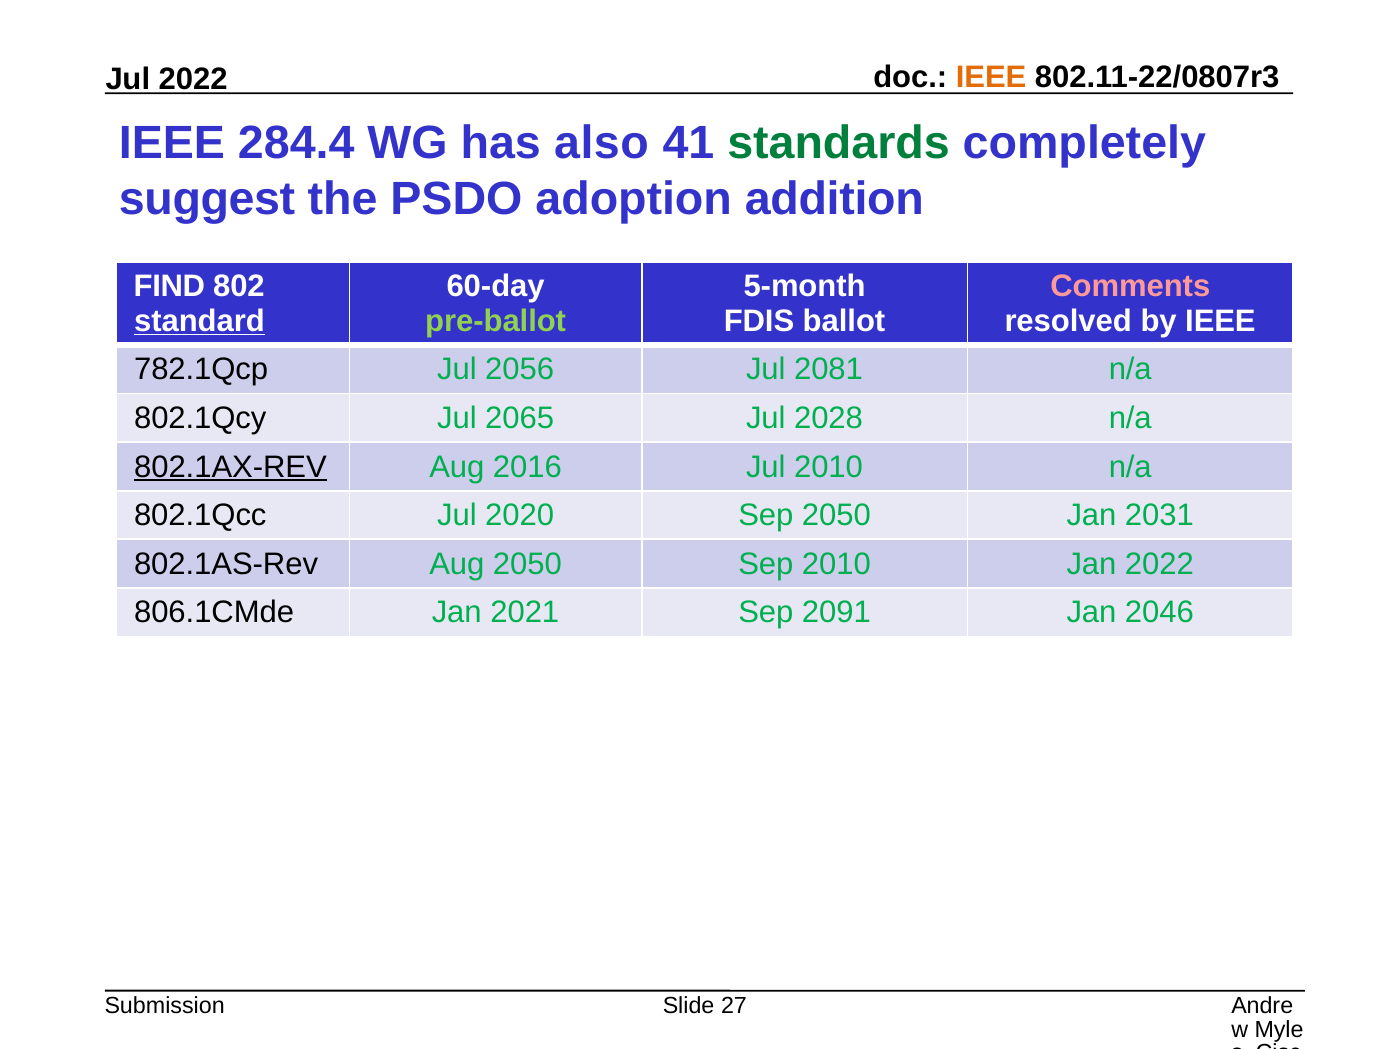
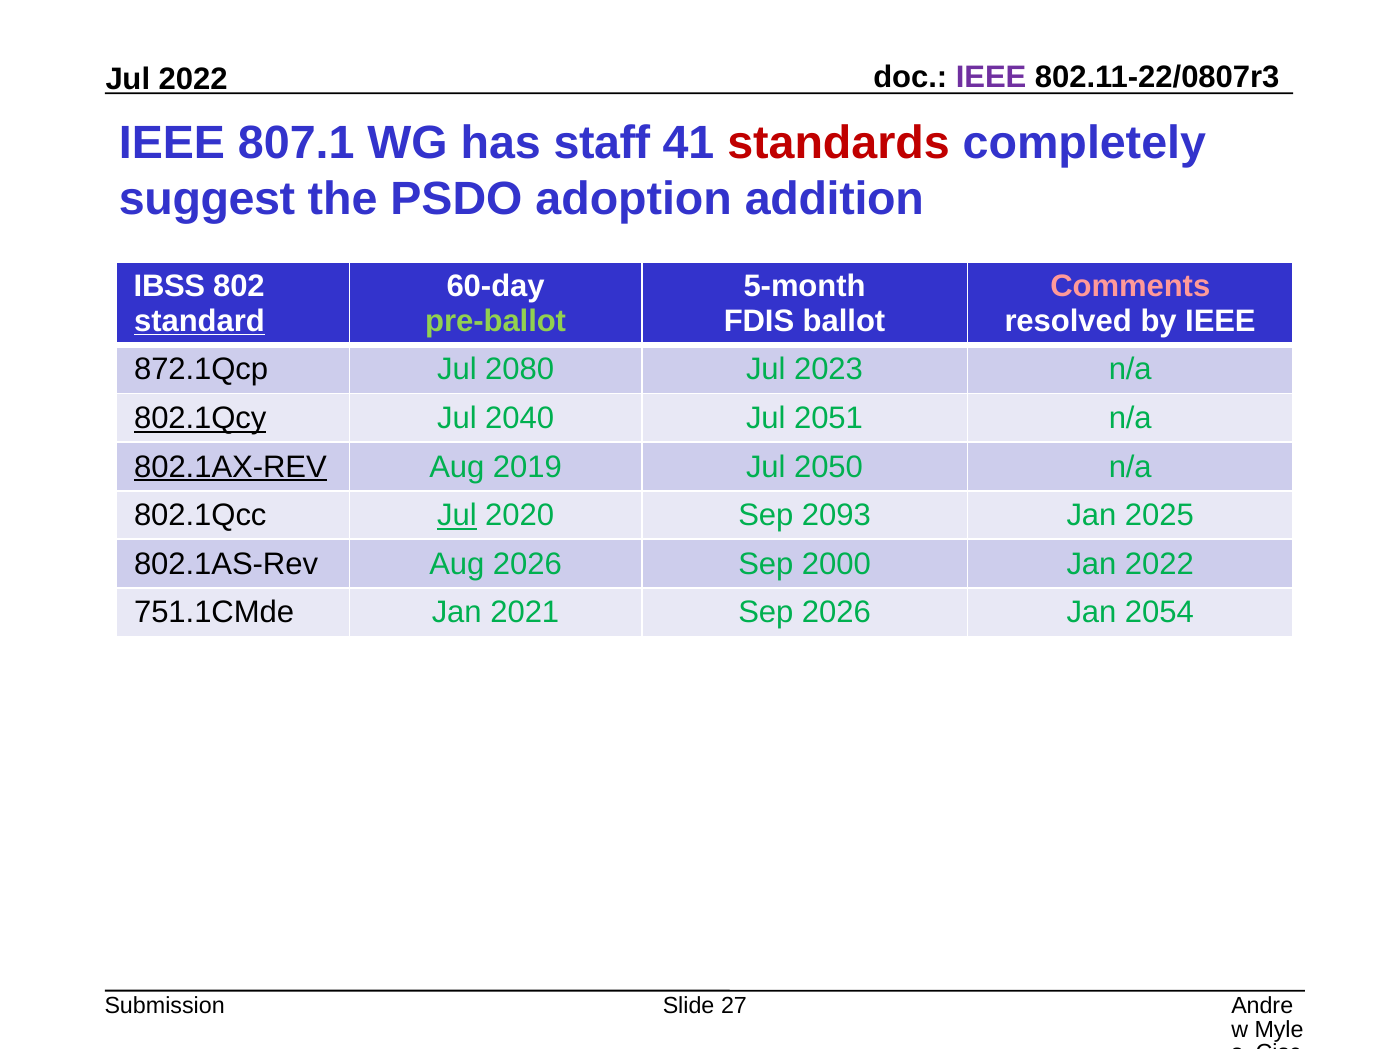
IEEE colour: orange -> purple (991, 77)
284.4: 284.4 -> 807.1 (296, 143)
also: also -> staff (602, 143)
standards colour: green -> red (838, 143)
FIND: FIND -> IBSS (169, 286)
782.1Qcp: 782.1Qcp -> 872.1Qcp (201, 370)
2056: 2056 -> 2080 (520, 370)
2081: 2081 -> 2023 (829, 370)
802.1Qcy underline: none -> present (200, 418)
2065: 2065 -> 2040 (520, 418)
2028: 2028 -> 2051 (829, 418)
2016: 2016 -> 2019 (527, 467)
Jul 2010: 2010 -> 2050 (829, 467)
Jul underline: none -> present (457, 515)
Sep 2050: 2050 -> 2093 (836, 515)
2031: 2031 -> 2025 (1159, 515)
Aug 2050: 2050 -> 2026 (527, 564)
Sep 2010: 2010 -> 2000 (836, 564)
806.1CMde: 806.1CMde -> 751.1CMde (214, 612)
Sep 2091: 2091 -> 2026 (836, 612)
2046: 2046 -> 2054 (1159, 612)
